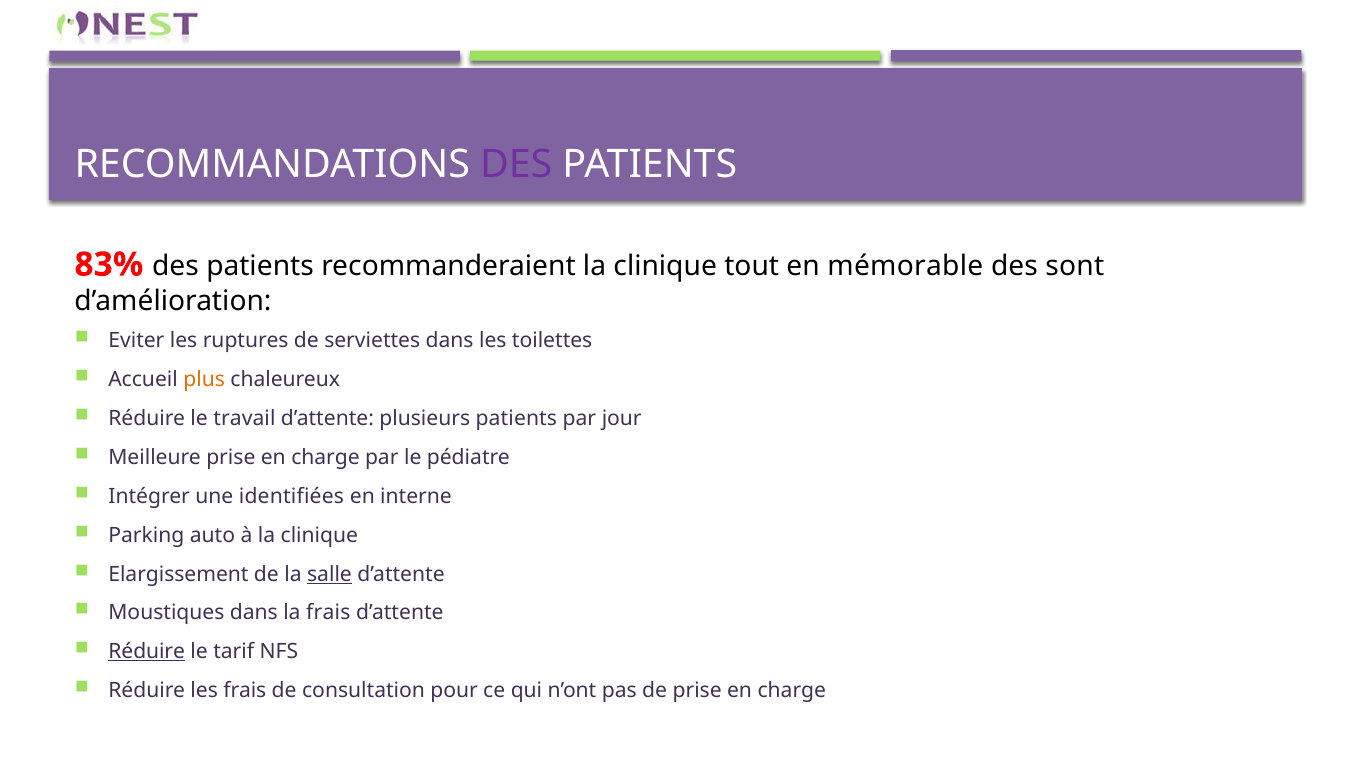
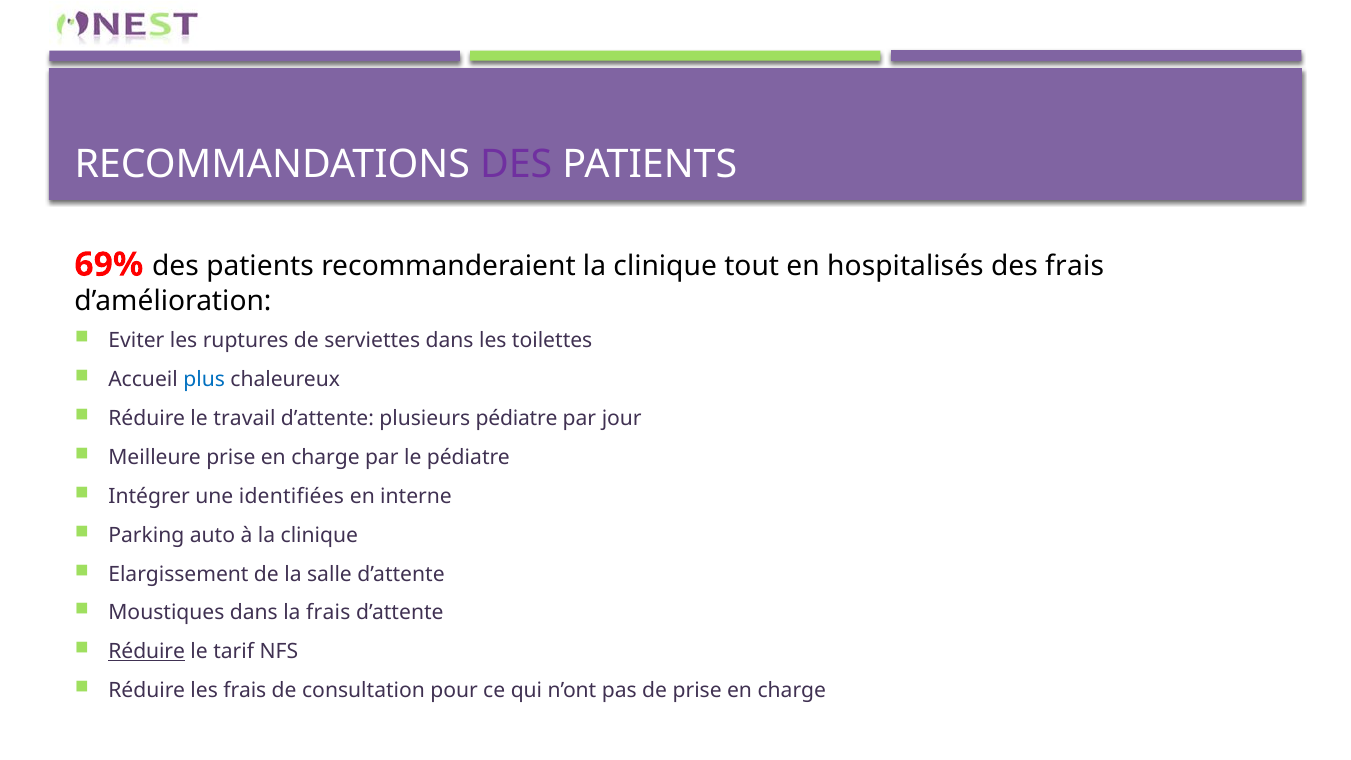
83%: 83% -> 69% (109, 265)
mémorable: mémorable -> hospitalisés (905, 266)
des sont: sont -> frais (1075, 266)
plus colour: orange -> blue (204, 380)
plusieurs patients: patients -> pédiatre (517, 419)
salle underline: present -> none (329, 574)
